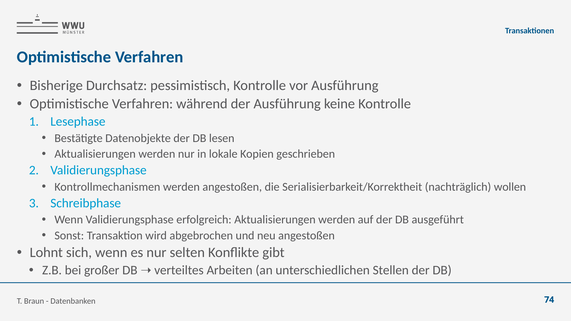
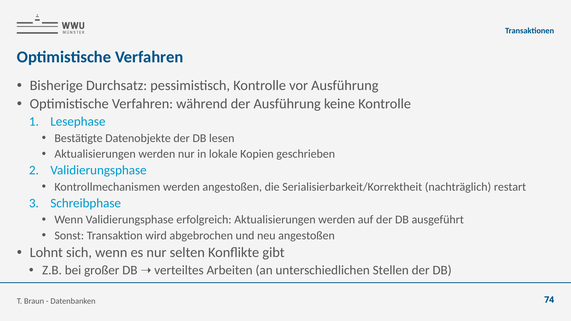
wollen: wollen -> restart (510, 187)
